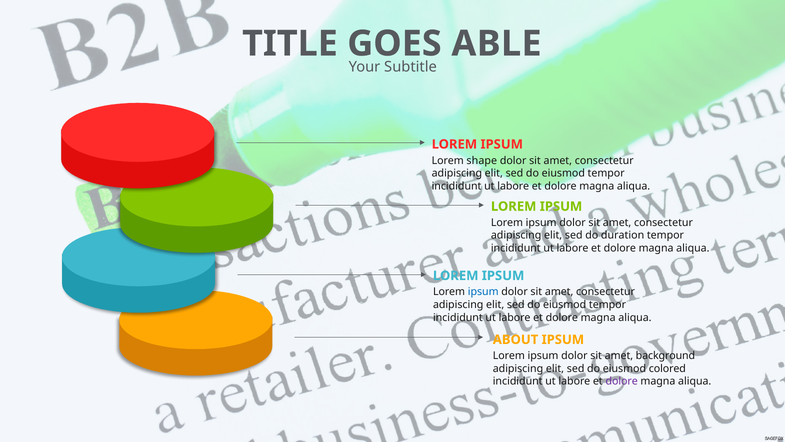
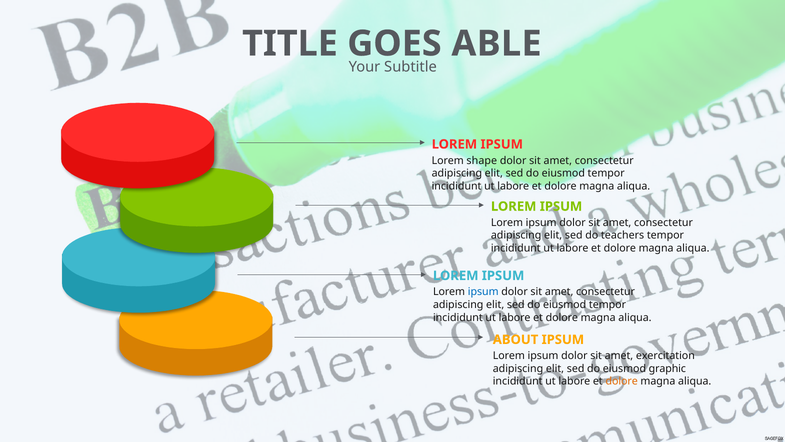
duration: duration -> teachers (623, 235)
background: background -> exercitation (665, 356)
colored: colored -> graphic (667, 368)
dolore colour: purple -> orange (622, 381)
